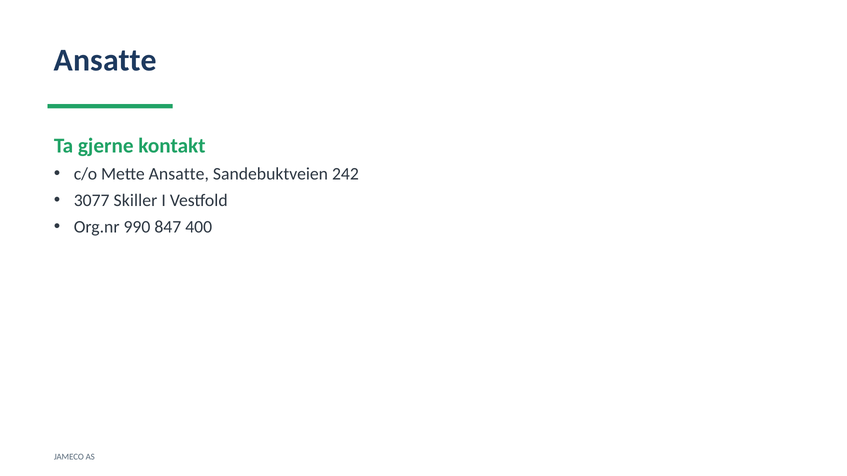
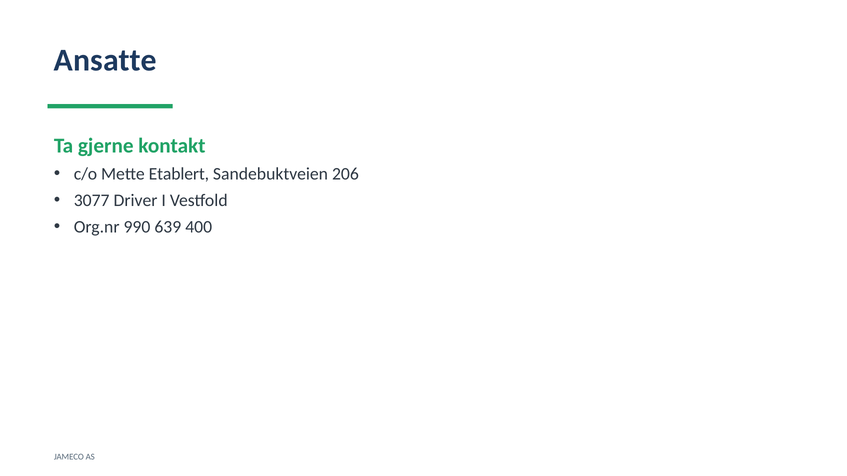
Mette Ansatte: Ansatte -> Etablert (179, 174)
242: 242 -> 206 (345, 174)
Skiller: Skiller -> Driver (136, 201)
847: 847 -> 639 (168, 227)
